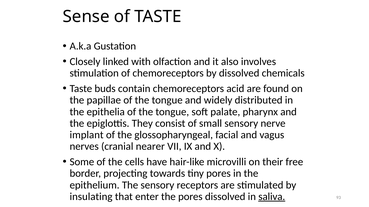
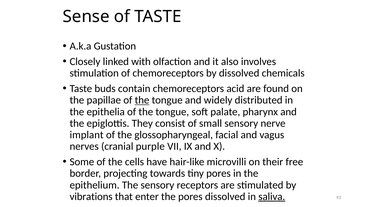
the underline: none -> present (142, 100)
nearer: nearer -> purple (150, 147)
insulating: insulating -> vibrations (91, 197)
